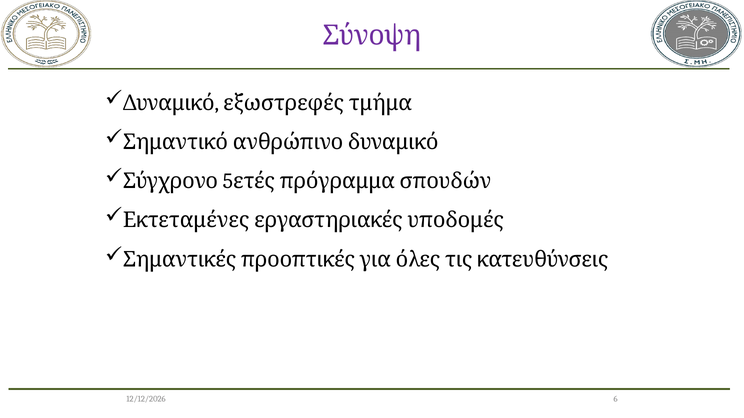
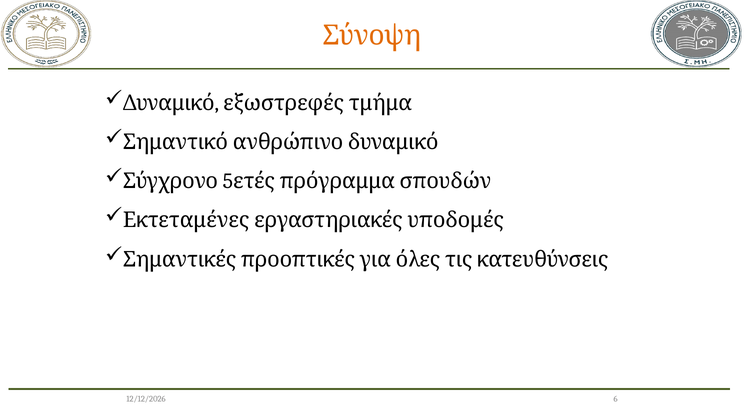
Σύνοψη colour: purple -> orange (372, 35)
